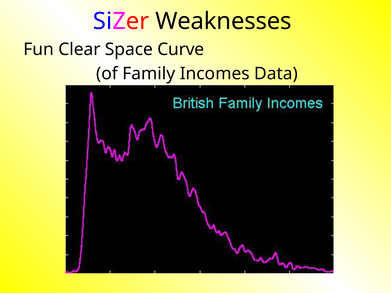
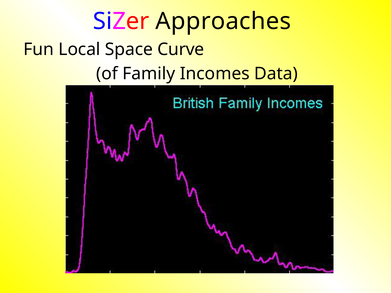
Weaknesses: Weaknesses -> Approaches (223, 21)
Clear: Clear -> Local (79, 49)
